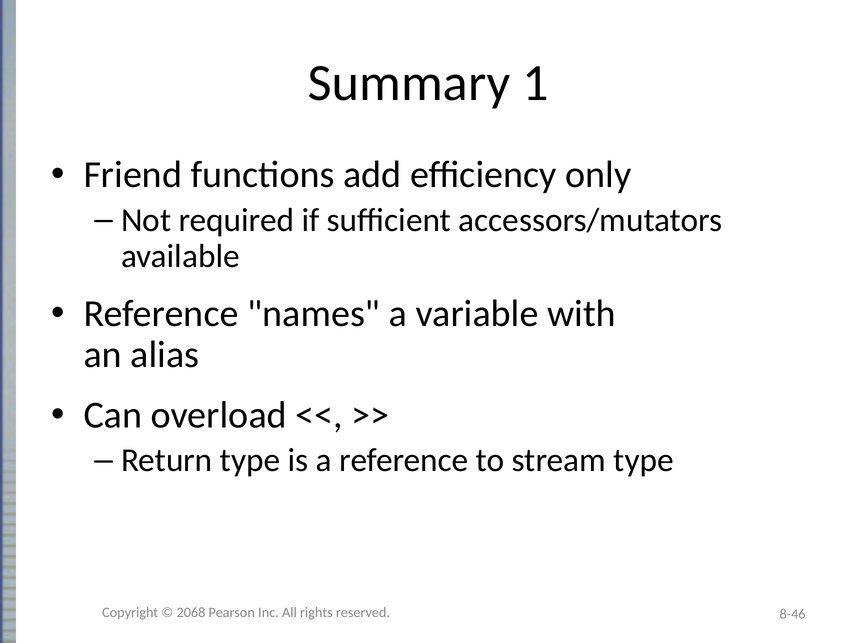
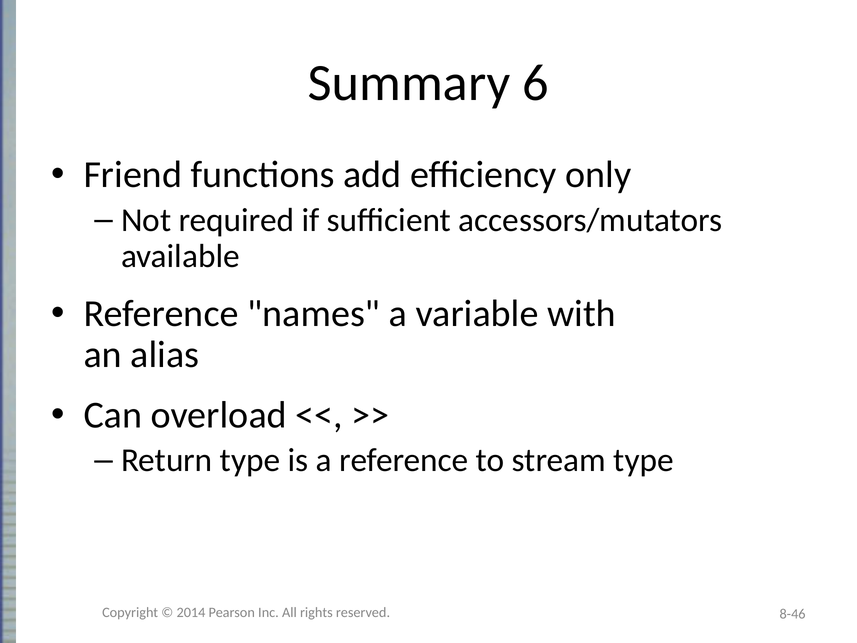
1: 1 -> 6 (535, 83)
2068: 2068 -> 2014 (191, 612)
